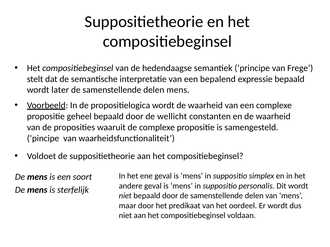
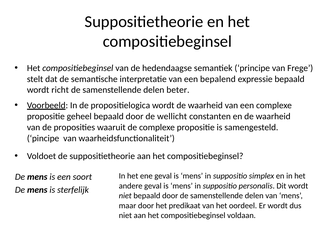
later: later -> richt (60, 90)
delen mens: mens -> beter (178, 90)
